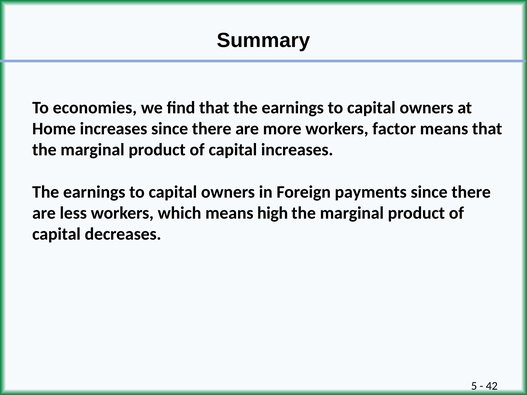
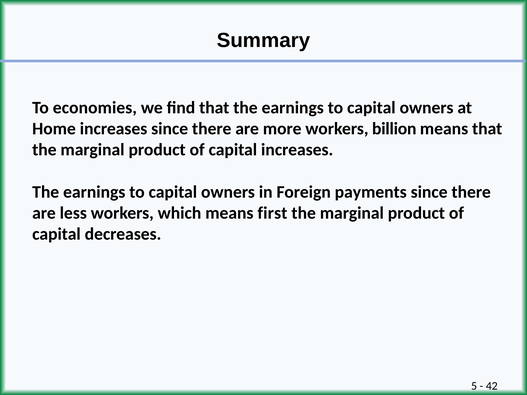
factor: factor -> billion (394, 129)
high: high -> first (272, 213)
